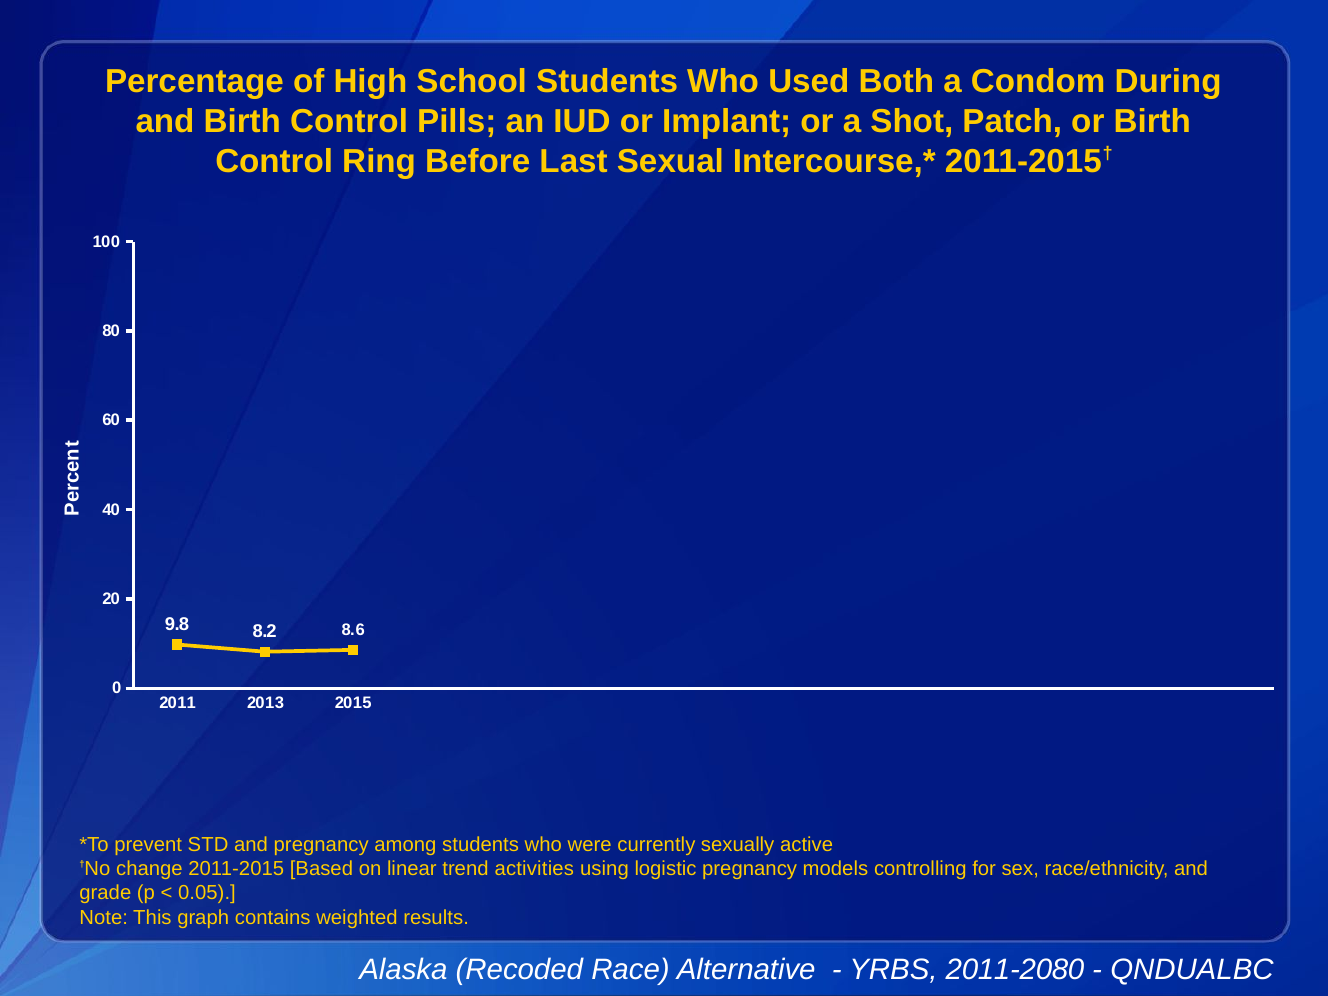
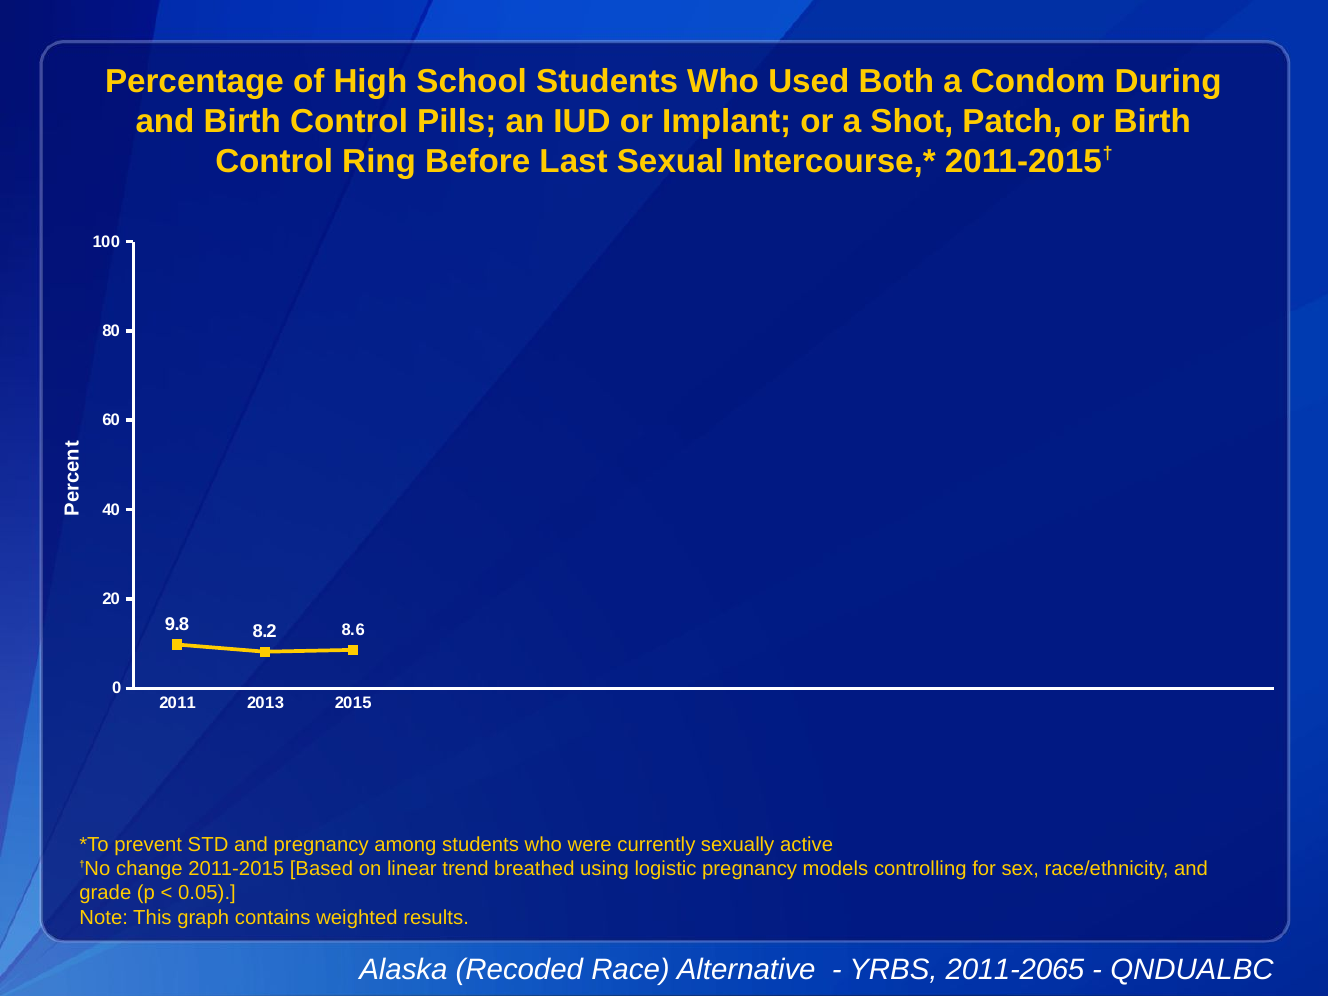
activities: activities -> breathed (534, 869)
2011-2080: 2011-2080 -> 2011-2065 (1015, 969)
